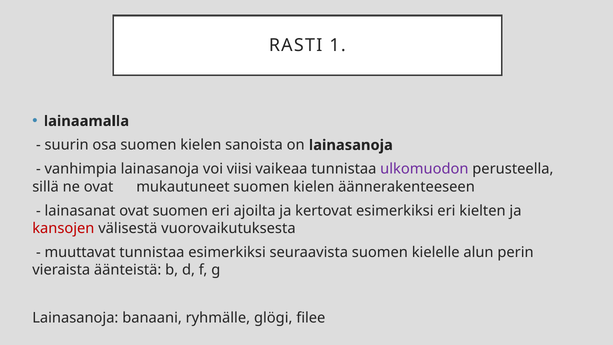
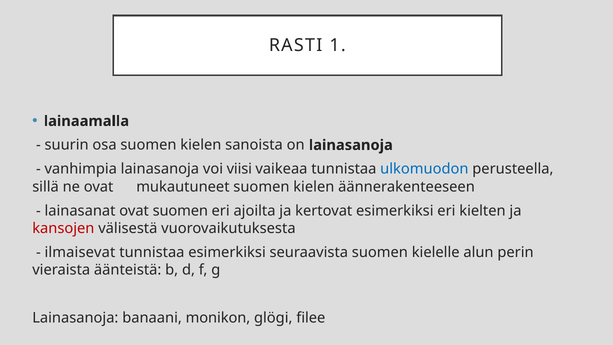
ulkomuodon colour: purple -> blue (424, 169)
muuttavat: muuttavat -> ilmaisevat (80, 252)
ryhmälle: ryhmälle -> monikon (218, 318)
